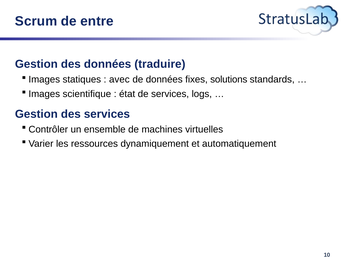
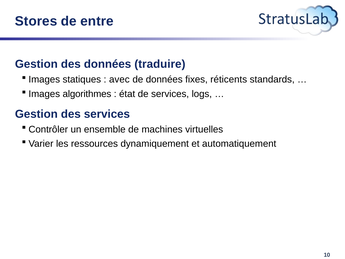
Scrum: Scrum -> Stores (36, 21)
solutions: solutions -> réticents (229, 79)
scientifique: scientifique -> algorithmes (87, 94)
